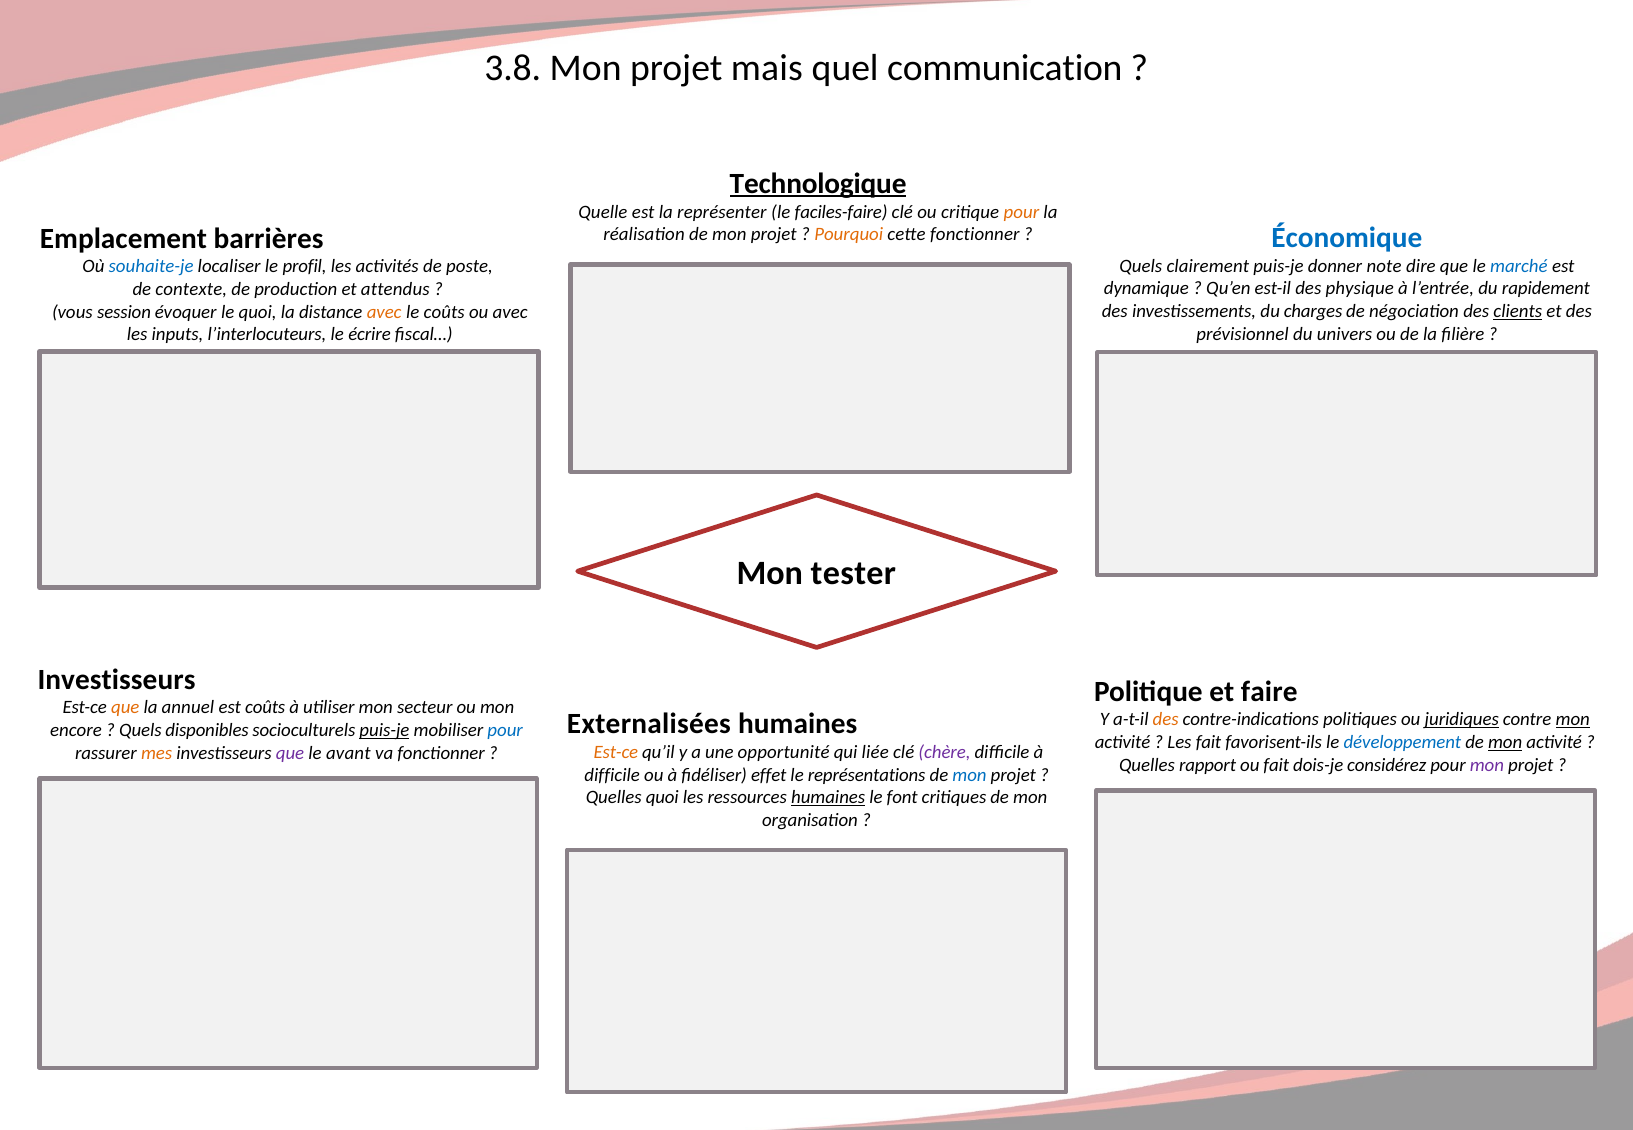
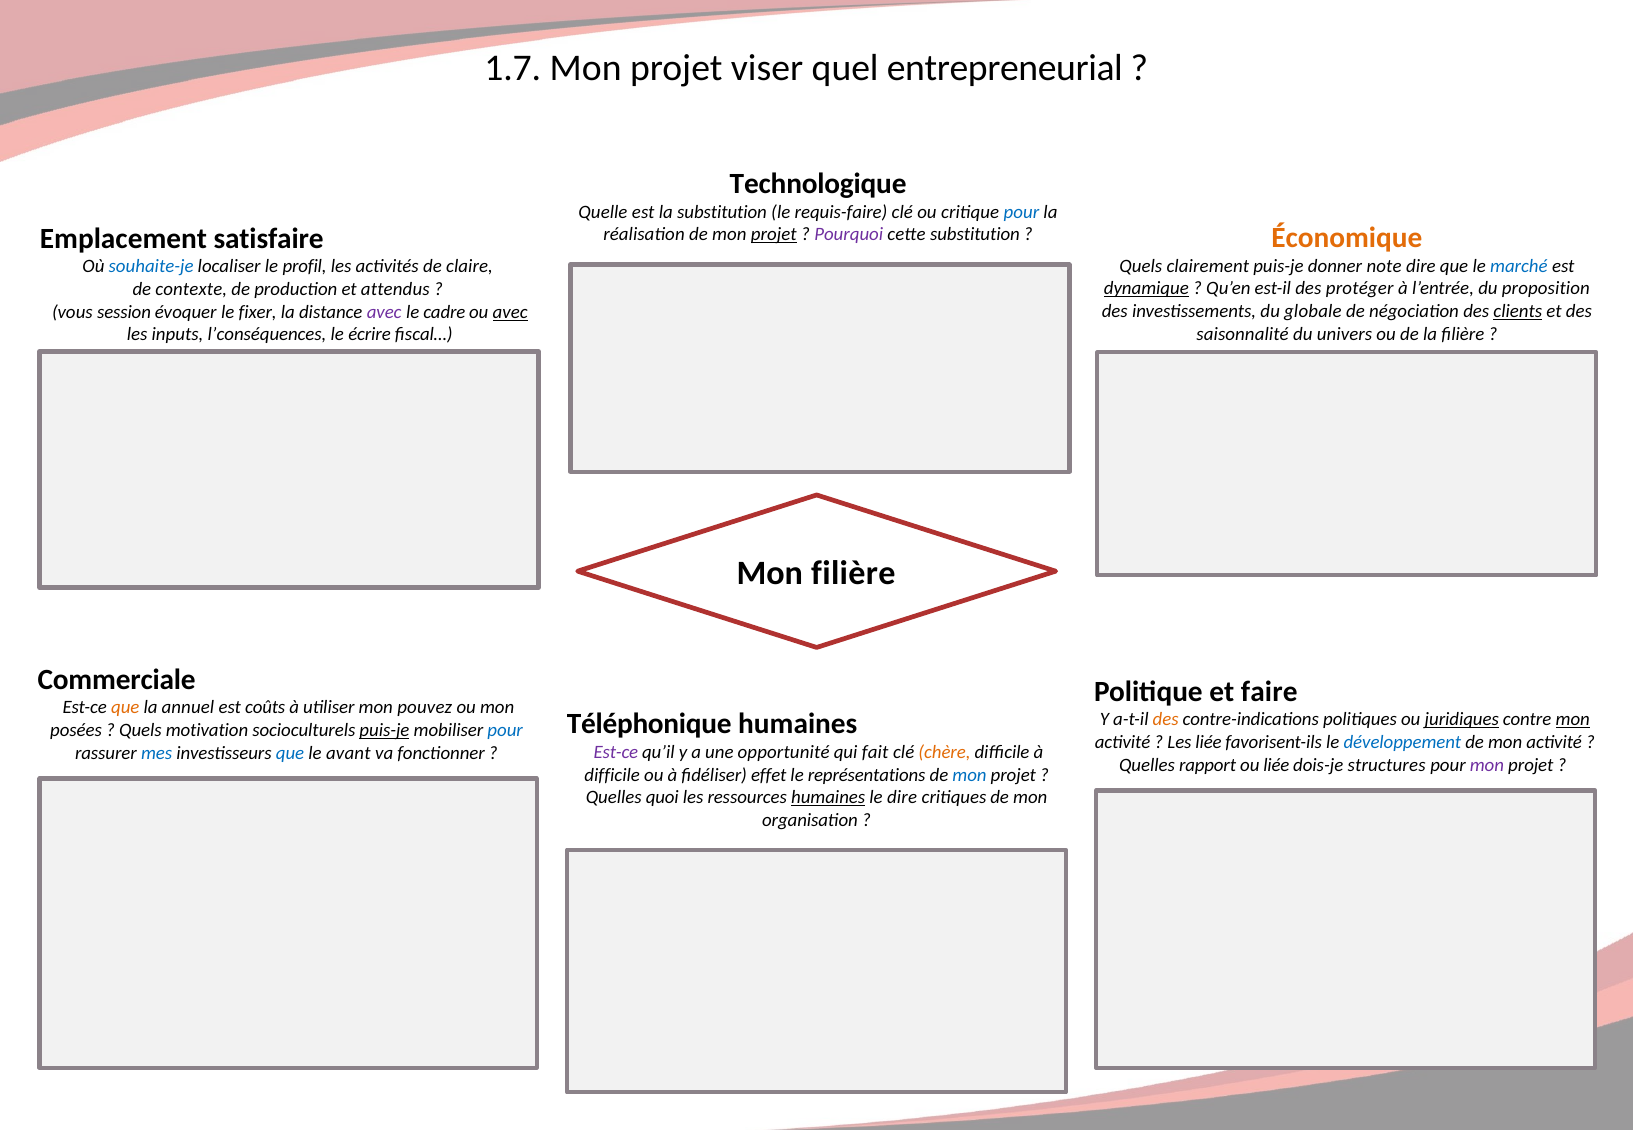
3.8: 3.8 -> 1.7 (513, 68)
mais: mais -> viser (767, 68)
communication: communication -> entrepreneurial (1005, 68)
Technologique underline: present -> none (818, 184)
la représenter: représenter -> substitution (722, 212)
faciles-faire: faciles-faire -> requis-faire (841, 212)
pour colour: orange -> blue (1021, 212)
Économique colour: blue -> orange (1347, 238)
barrières: barrières -> satisfaire (269, 239)
projet underline: none -> present (774, 235)
Pourquoi colour: orange -> purple (849, 235)
cette fonctionner: fonctionner -> substitution (975, 235)
poste: poste -> claire (469, 267)
dynamique underline: none -> present (1146, 289)
physique: physique -> protéger (1360, 289)
rapidement: rapidement -> proposition (1546, 289)
charges: charges -> globale (1313, 311)
le quoi: quoi -> fixer (258, 312)
avec colour: orange -> purple (384, 312)
le coûts: coûts -> cadre (444, 312)
avec underline: none -> present (510, 312)
prévisionnel: prévisionnel -> saisonnalité (1243, 334)
l’interlocuteurs: l’interlocuteurs -> l’conséquences (267, 335)
Mon tester: tester -> filière (853, 574)
Investisseurs: Investisseurs -> Commerciale (117, 680)
secteur: secteur -> pouvez (425, 708)
Externalisées: Externalisées -> Téléphonique (649, 724)
encore: encore -> posées (76, 731)
disponibles: disponibles -> motivation (207, 731)
Les fait: fait -> liée (1209, 743)
mon underline: present -> none (1505, 743)
Est-ce colour: orange -> purple (616, 753)
liée: liée -> fait (875, 753)
chère colour: purple -> orange (944, 753)
mes colour: orange -> blue (157, 753)
que colour: purple -> blue (290, 753)
ou fait: fait -> liée (1276, 765)
considérez: considérez -> structures (1387, 765)
le font: font -> dire (902, 798)
